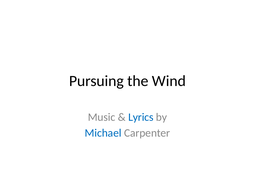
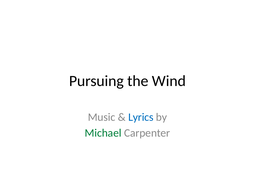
Michael colour: blue -> green (103, 133)
